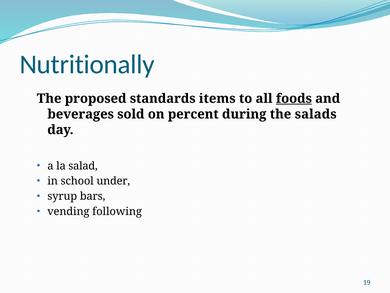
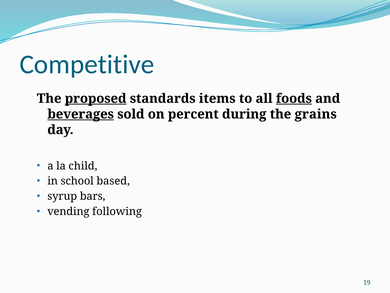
Nutritionally: Nutritionally -> Competitive (87, 64)
proposed underline: none -> present (96, 98)
beverages underline: none -> present (81, 114)
salads: salads -> grains (316, 114)
salad: salad -> child (83, 166)
under: under -> based (113, 181)
